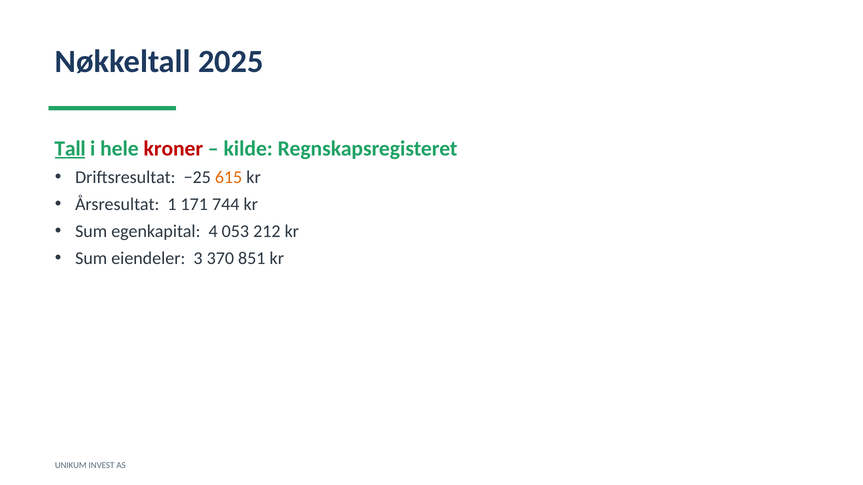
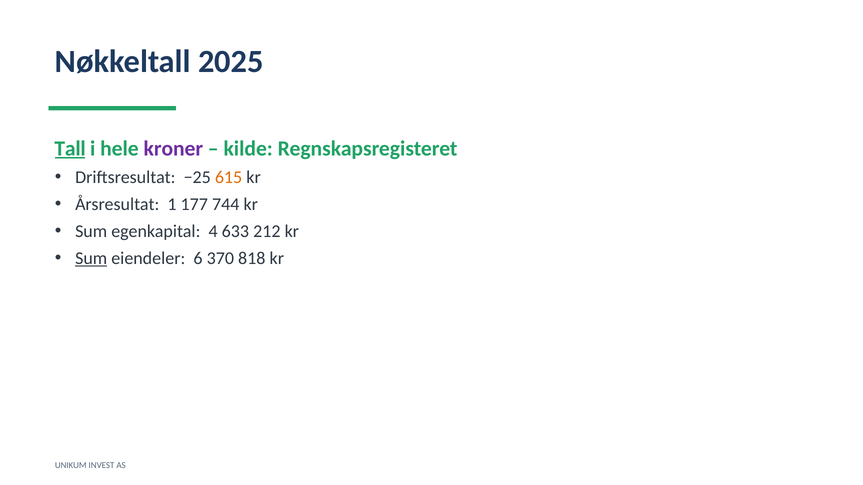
kroner colour: red -> purple (173, 149)
171: 171 -> 177 (194, 204)
053: 053 -> 633 (235, 231)
Sum underline: none -> present (91, 258)
3: 3 -> 6 (198, 258)
851: 851 -> 818 (252, 258)
